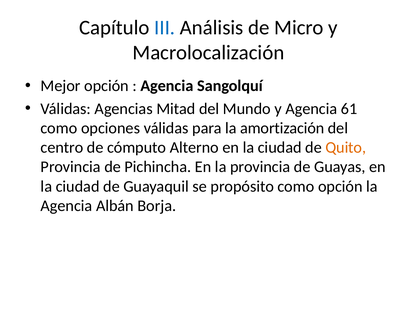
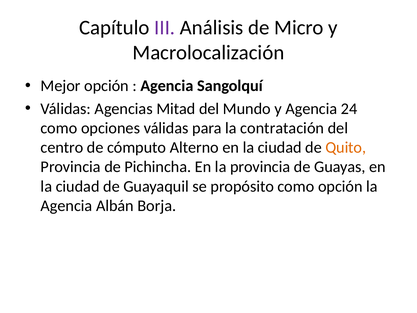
III colour: blue -> purple (165, 28)
61: 61 -> 24 (349, 109)
amortización: amortización -> contratación (282, 128)
